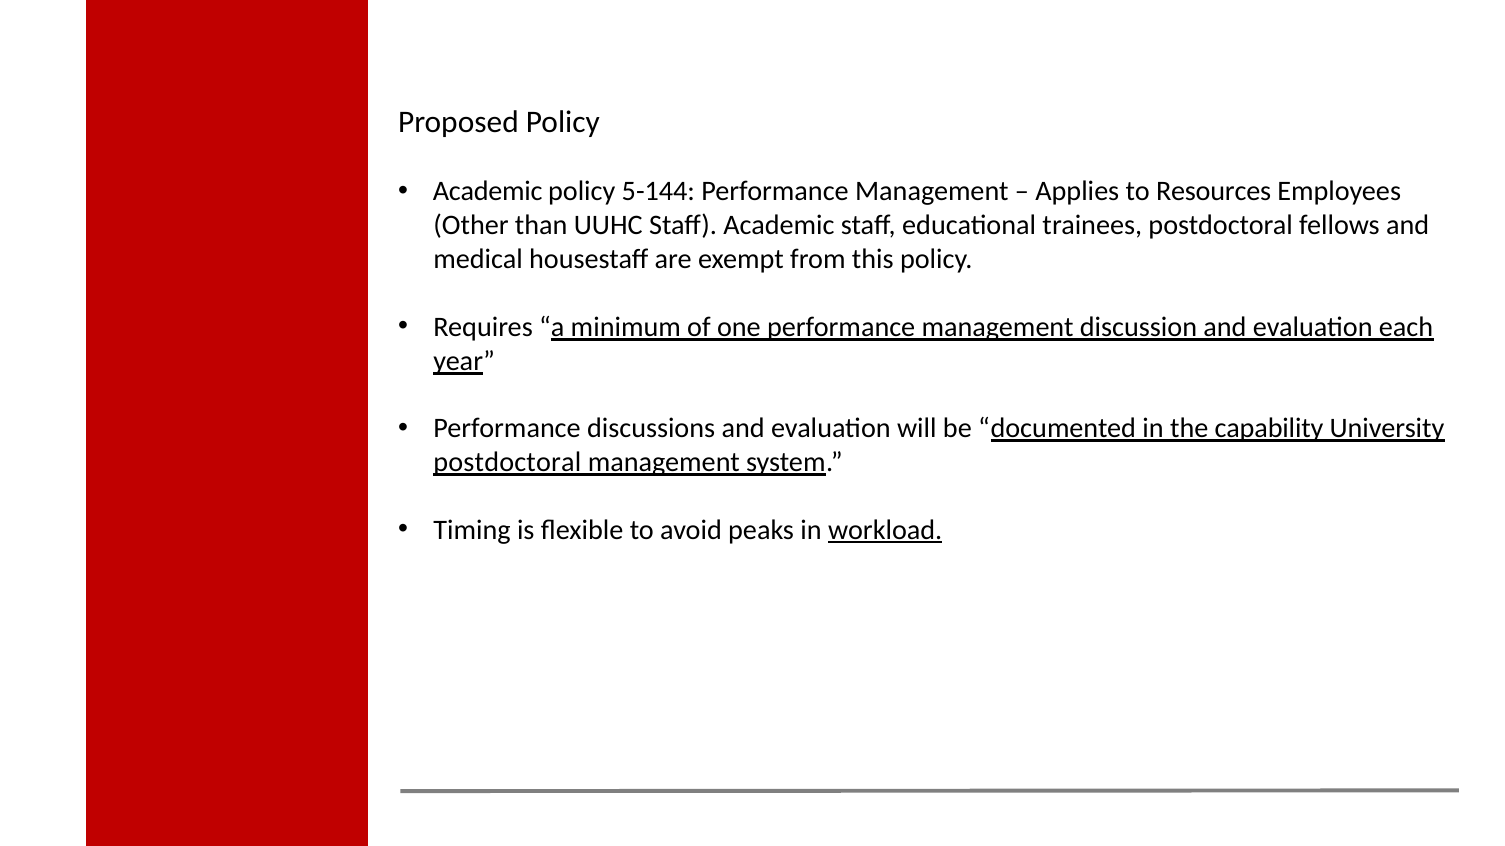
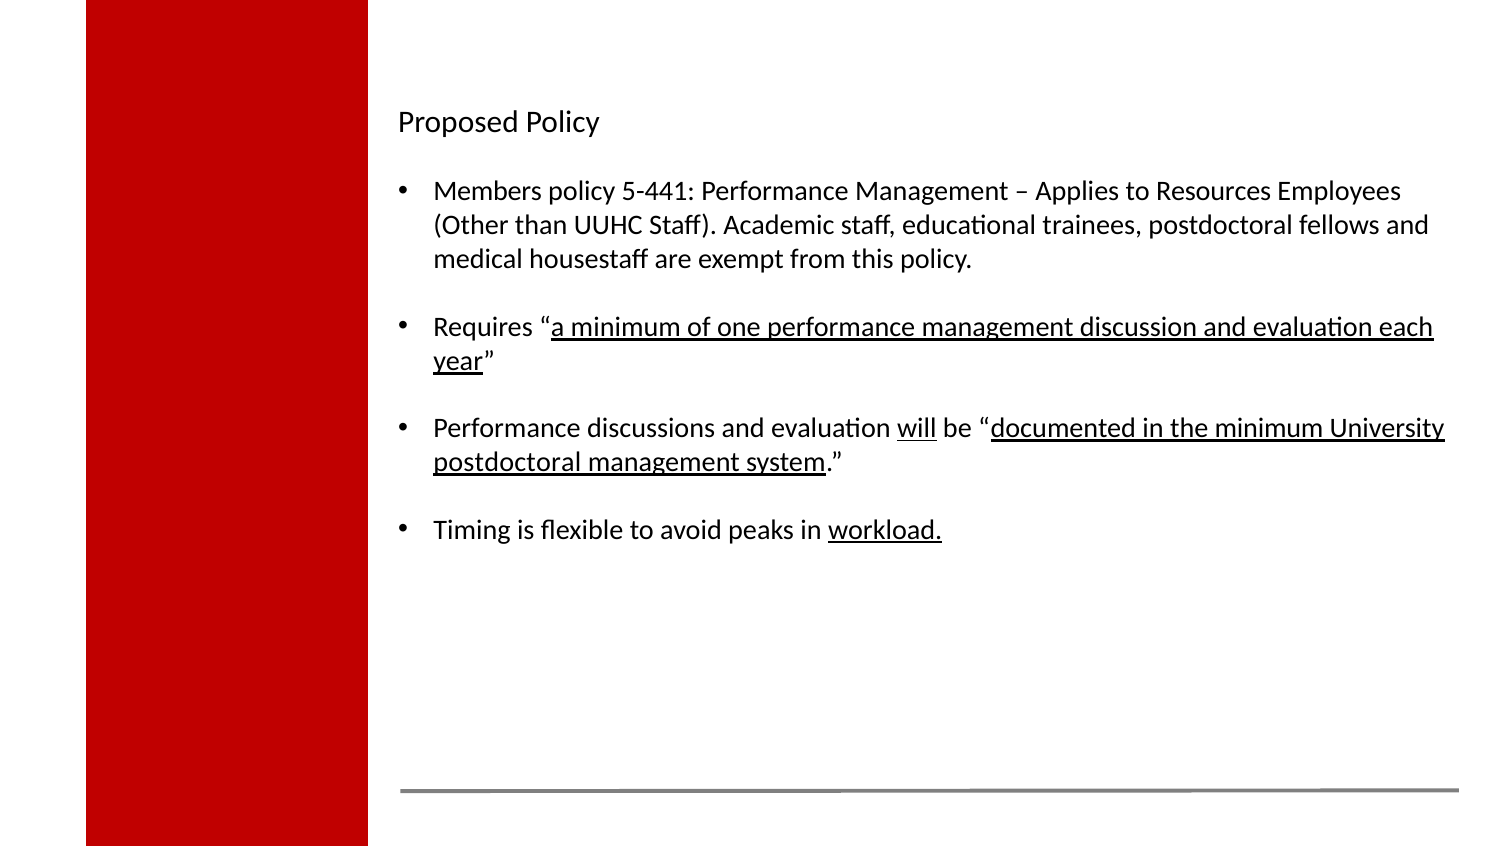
Academic: Academic -> Members (488, 192)
5-144: 5-144 -> 5-441 (658, 192)
will underline: none -> present (917, 429)
the capability: capability -> minimum (1269, 429)
